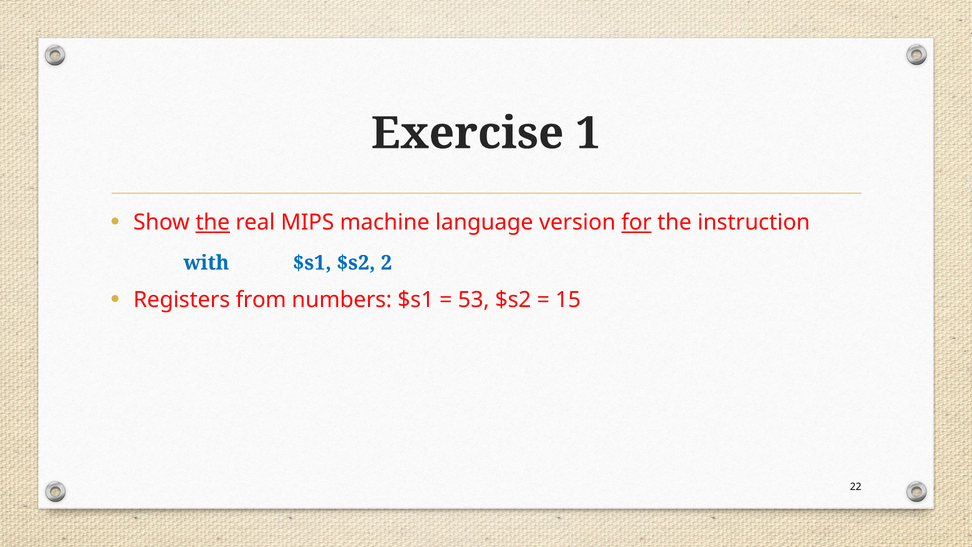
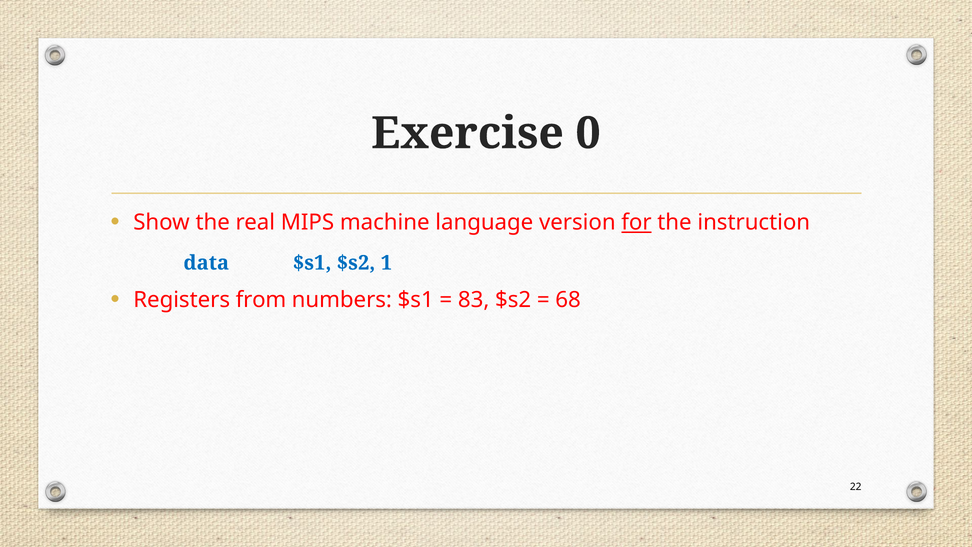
1: 1 -> 0 (588, 133)
the underline: present -> none (213, 222)
with: with -> data (206, 263)
2: 2 -> 1 (386, 263)
53: 53 -> 83 (474, 300)
15: 15 -> 68 (568, 300)
